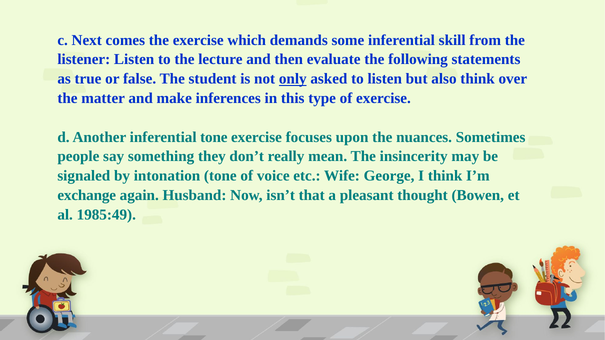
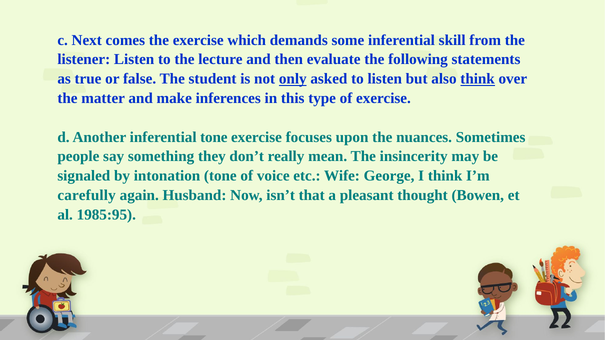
think underline: none -> present (478, 79)
exchange: exchange -> carefully (87, 195)
1985:49: 1985:49 -> 1985:95 (106, 215)
